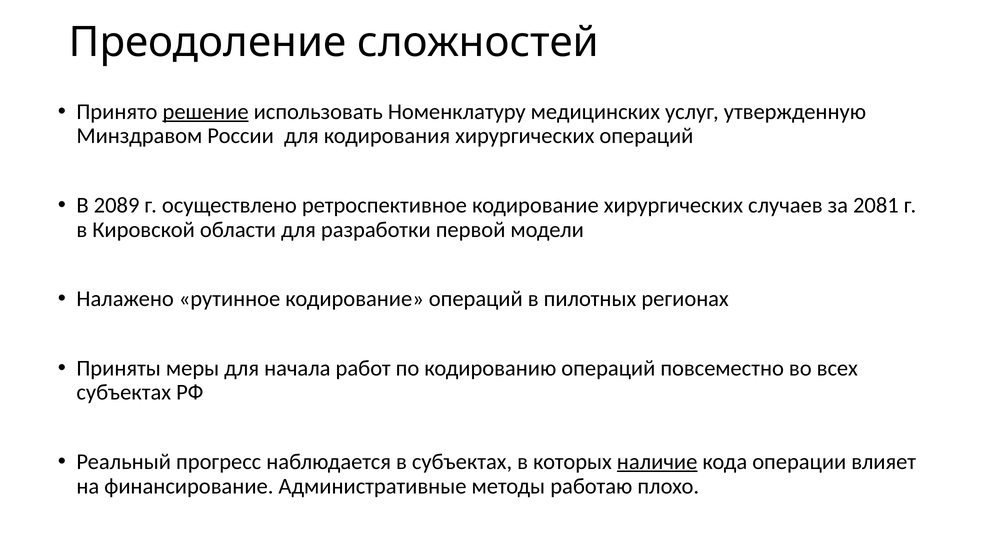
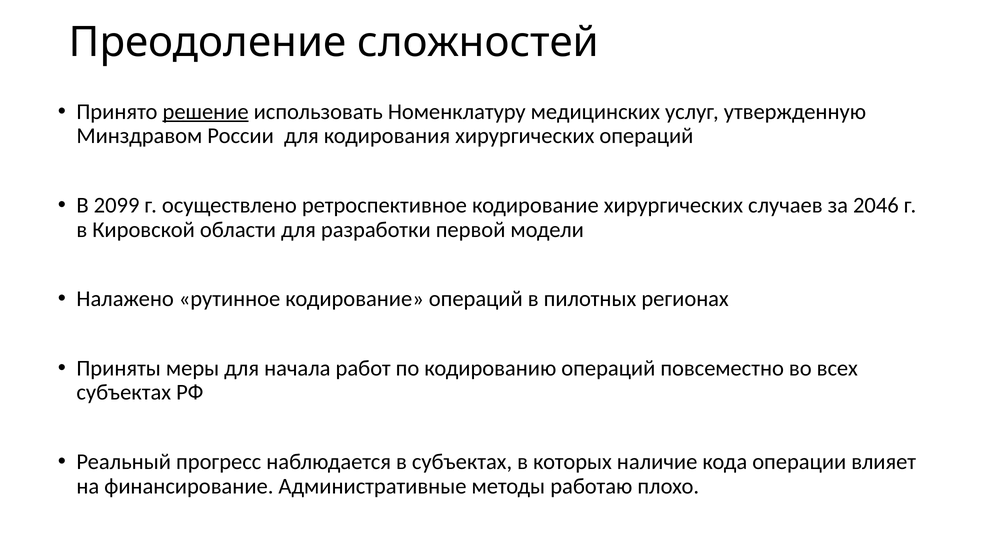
2089: 2089 -> 2099 (117, 205)
2081: 2081 -> 2046 (876, 205)
наличие underline: present -> none (657, 462)
